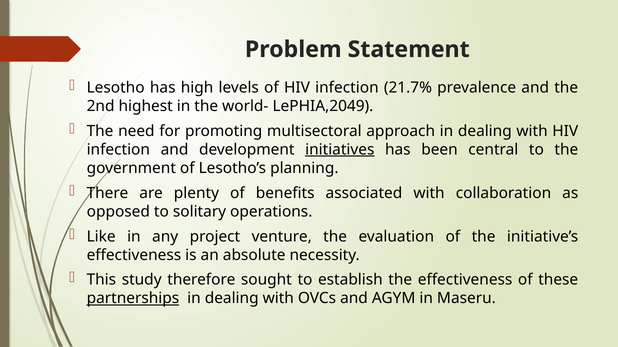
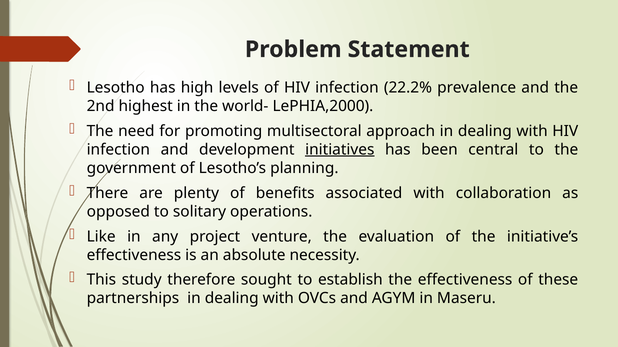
21.7%: 21.7% -> 22.2% (408, 88)
LePHIA,2049: LePHIA,2049 -> LePHIA,2000 (323, 106)
partnerships underline: present -> none (133, 299)
